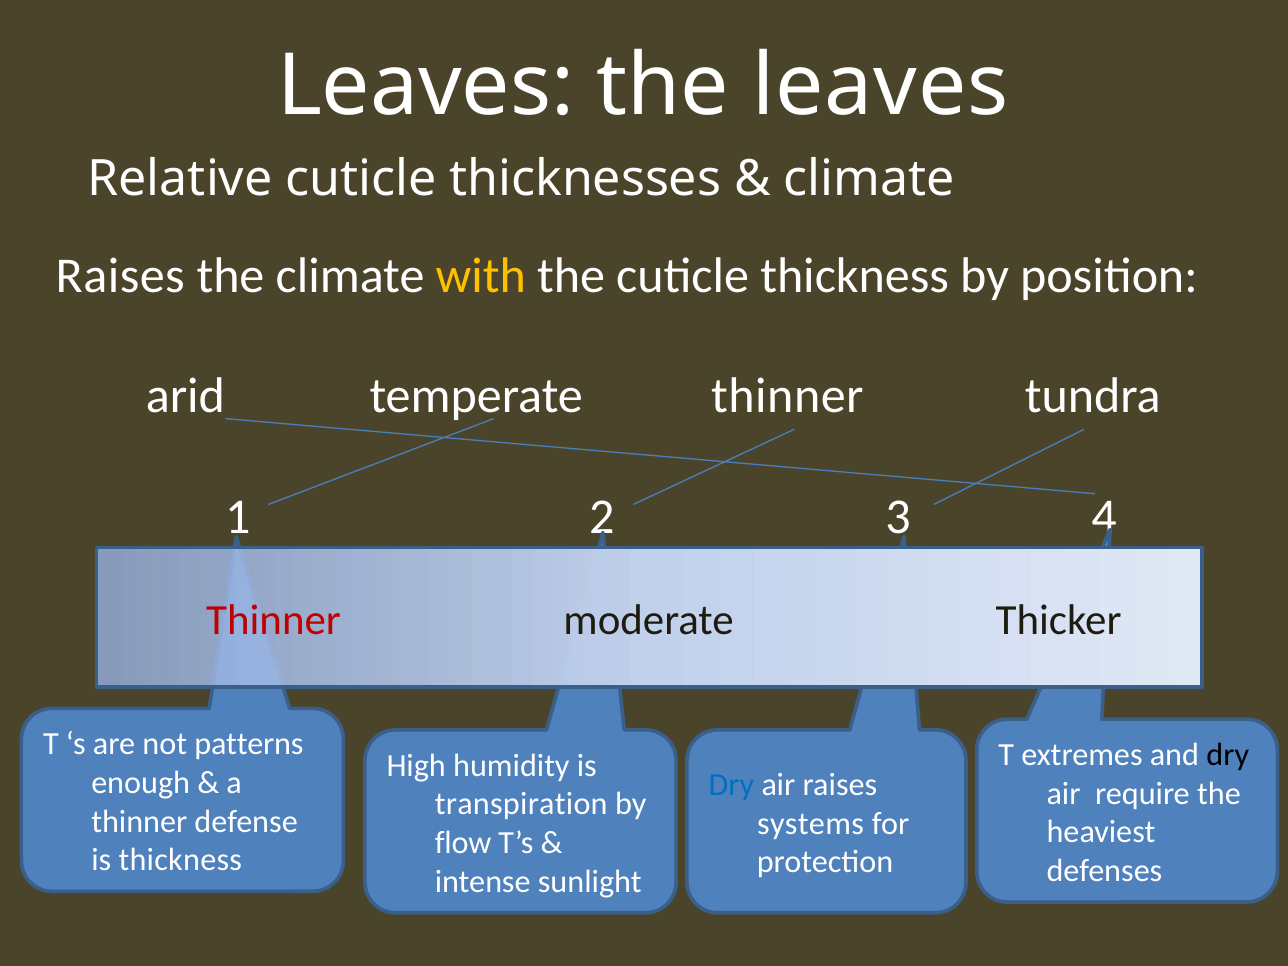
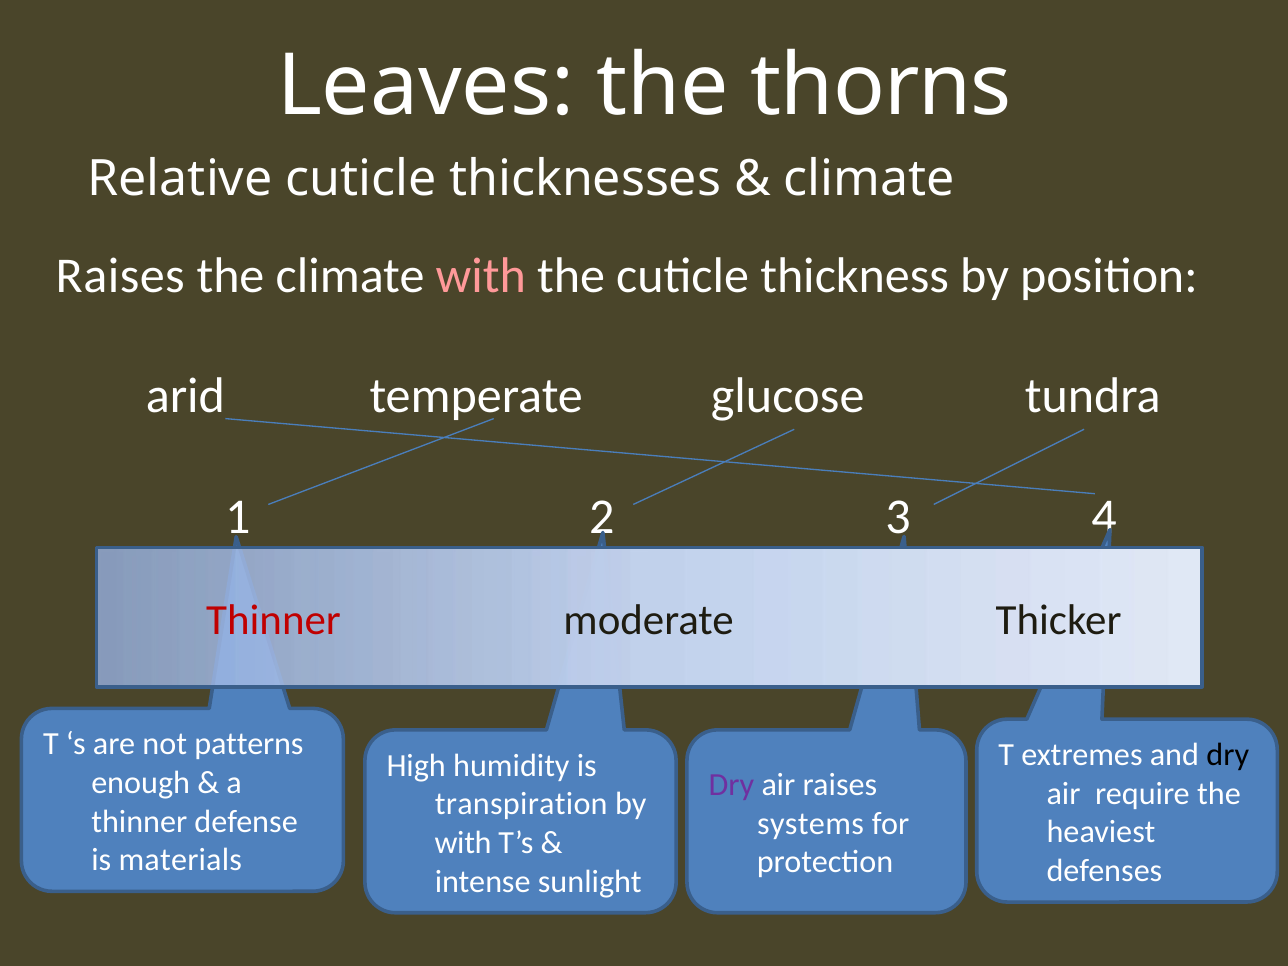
the leaves: leaves -> thorns (881, 86)
with colour: yellow -> pink (481, 276)
temperate thinner: thinner -> glucose (788, 396)
Dry colour: blue -> purple (731, 785)
flow: flow -> with (463, 843)
is thickness: thickness -> materials (180, 860)
